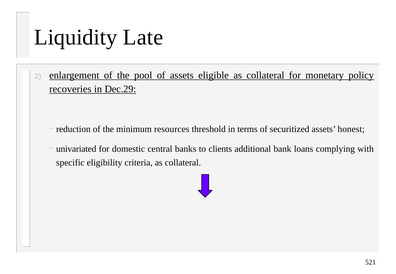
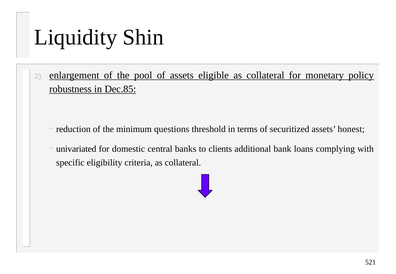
Late: Late -> Shin (143, 37)
recoveries: recoveries -> robustness (70, 89)
Dec.29: Dec.29 -> Dec.85 (120, 89)
resources: resources -> questions (172, 129)
